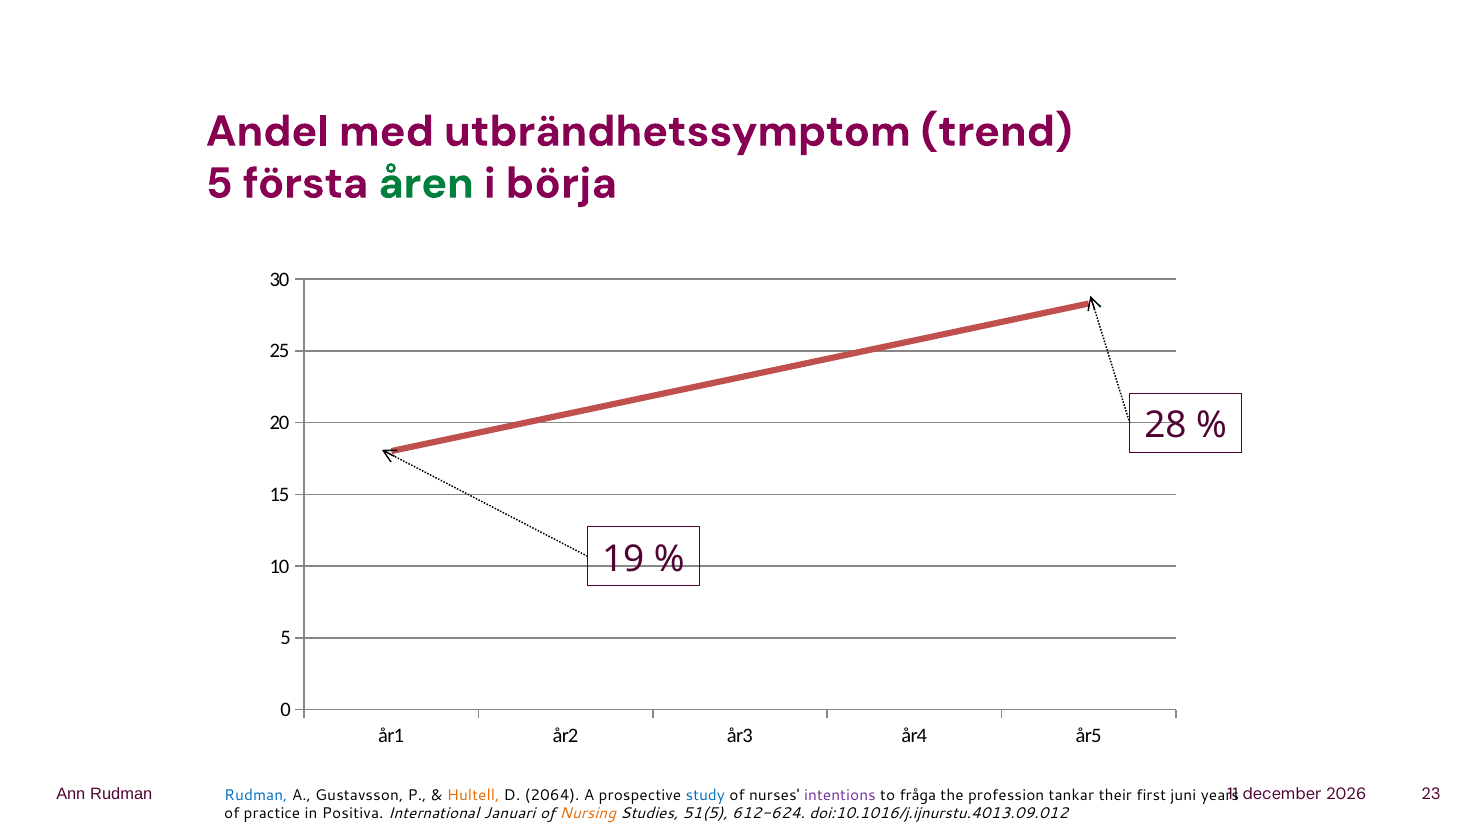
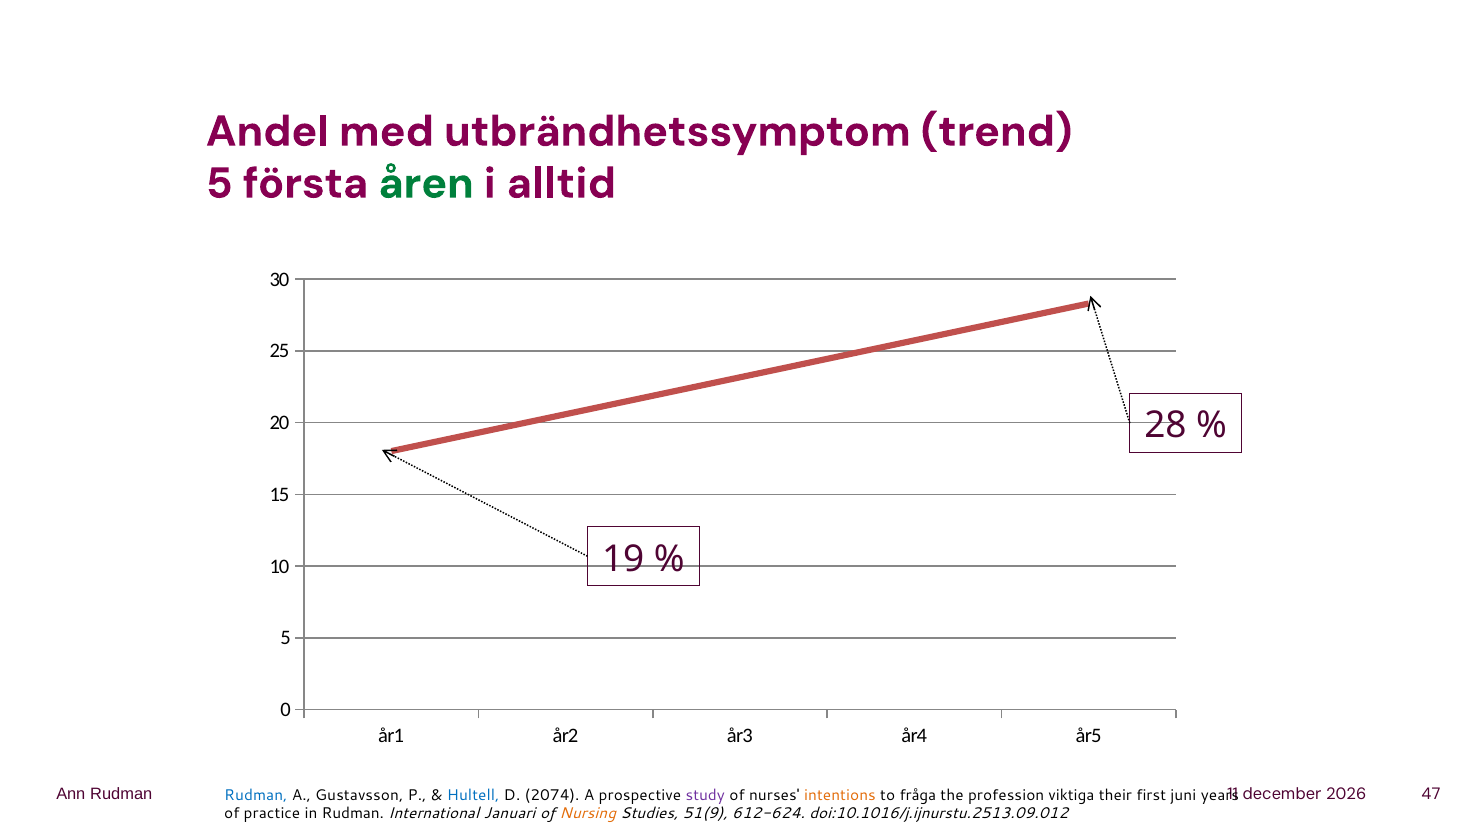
börja: börja -> alltid (561, 183)
23: 23 -> 47 (1431, 794)
Hultell colour: orange -> blue (473, 795)
2064: 2064 -> 2074 (552, 795)
study colour: blue -> purple (705, 795)
intentions colour: purple -> orange (840, 795)
tankar: tankar -> viktiga (1071, 795)
in Positiva: Positiva -> Rudman (353, 814)
51(5: 51(5 -> 51(9 (705, 814)
doi:10.1016/j.ijnurstu.4013.09.012: doi:10.1016/j.ijnurstu.4013.09.012 -> doi:10.1016/j.ijnurstu.2513.09.012 (939, 814)
